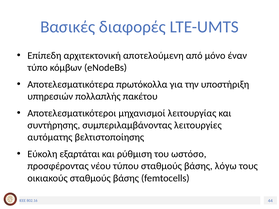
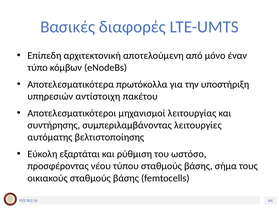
πολλαπλής: πολλαπλής -> αντίστοιχη (98, 97)
λόγω: λόγω -> σήμα (226, 166)
